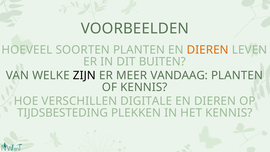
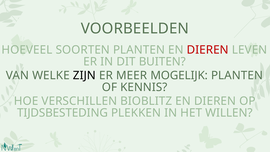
DIEREN colour: orange -> red (208, 50)
VANDAAG: VANDAAG -> MOGELIJK (179, 75)
DIGITALE: DIGITALE -> BIOBLITZ (146, 101)
HET KENNIS: KENNIS -> WILLEN (229, 113)
